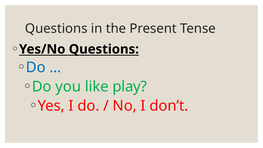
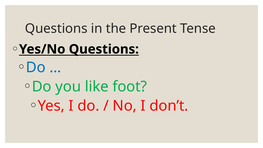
play: play -> foot (130, 87)
